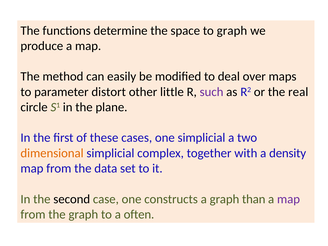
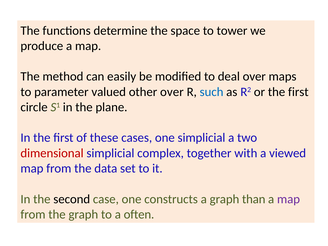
to graph: graph -> tower (232, 31)
distort: distort -> valued (109, 92)
other little: little -> over (172, 92)
such colour: purple -> blue (212, 92)
or the real: real -> first (298, 92)
dimensional colour: orange -> red (52, 153)
density: density -> viewed (288, 153)
